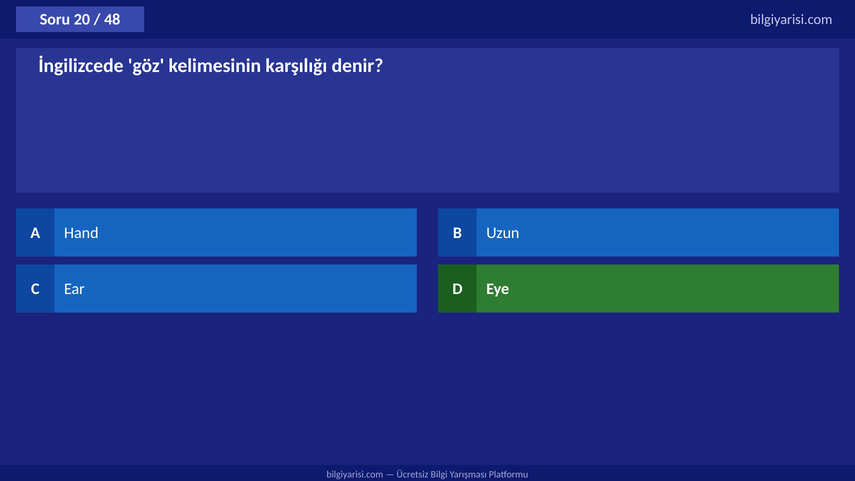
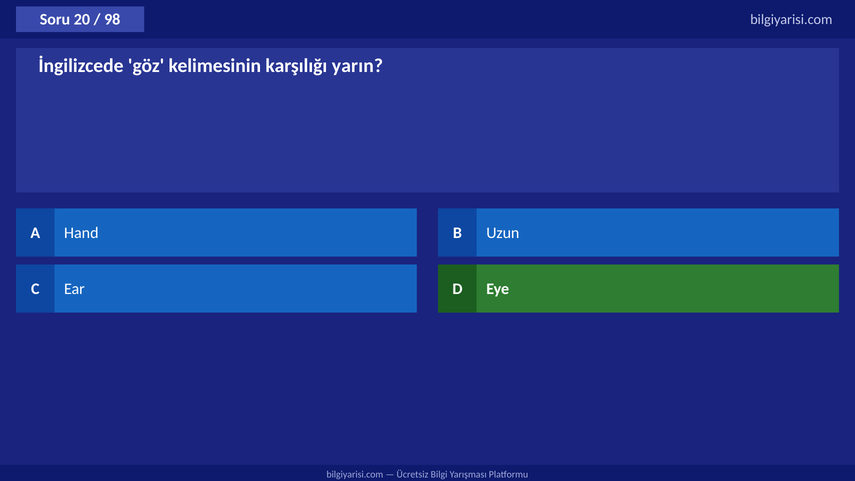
48: 48 -> 98 (112, 20)
denir: denir -> yarın (357, 66)
